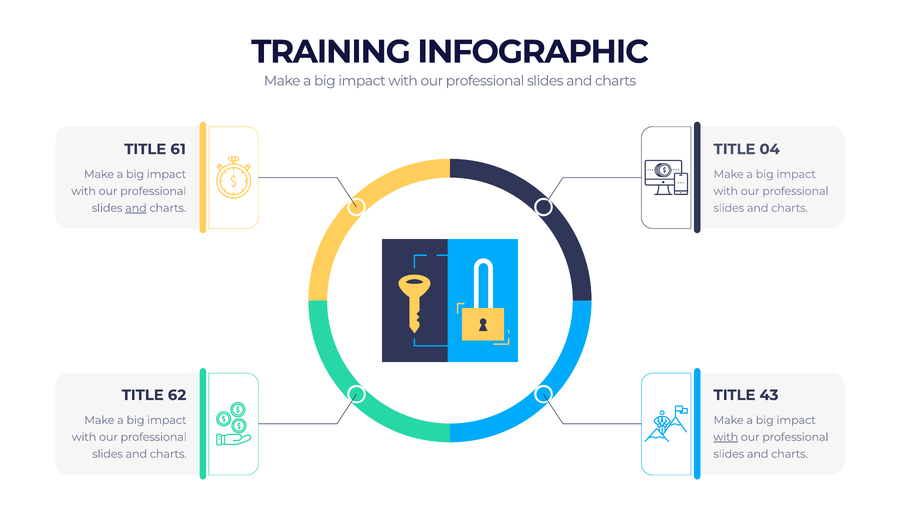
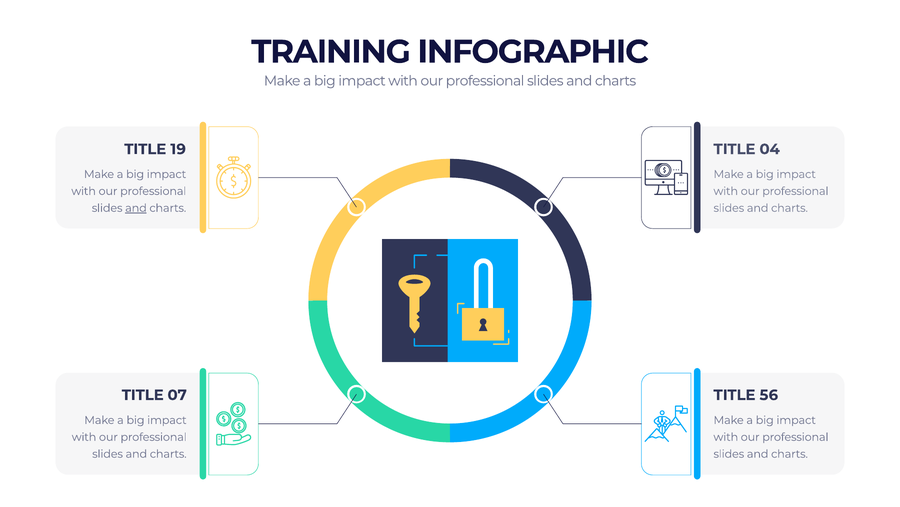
61: 61 -> 19 (178, 149)
62: 62 -> 07 (177, 395)
43: 43 -> 56 (769, 395)
with underline: present -> none (726, 437)
